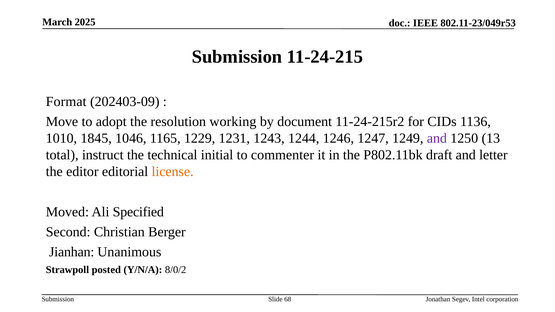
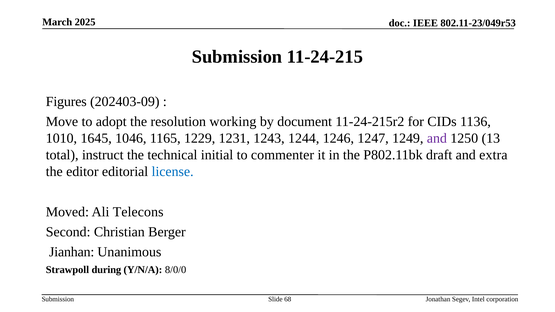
Format: Format -> Figures (66, 102)
1845: 1845 -> 1645 (96, 138)
letter: letter -> extra (493, 155)
license colour: orange -> blue (173, 172)
Specified: Specified -> Telecons (138, 212)
posted: posted -> during (106, 270)
8/0/2: 8/0/2 -> 8/0/0 (176, 270)
